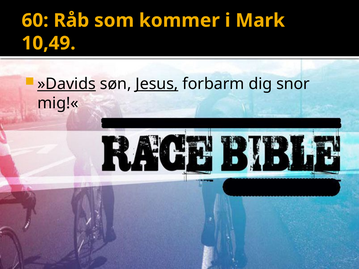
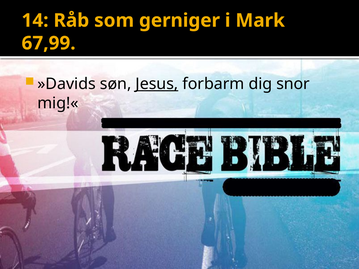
60: 60 -> 14 (35, 20)
kommer: kommer -> gerniger (179, 20)
10,49: 10,49 -> 67,99 (49, 43)
»Davids underline: present -> none (67, 84)
